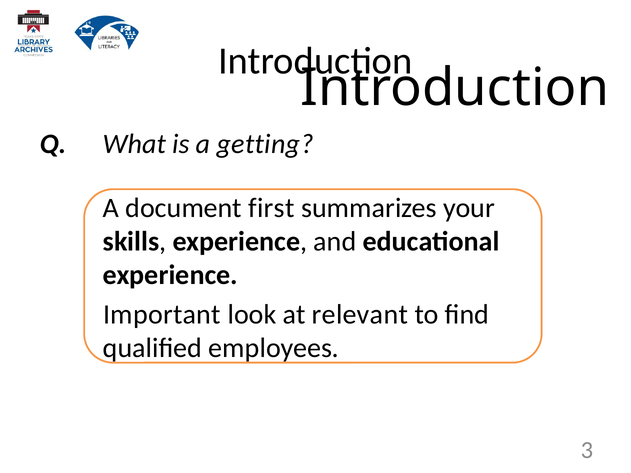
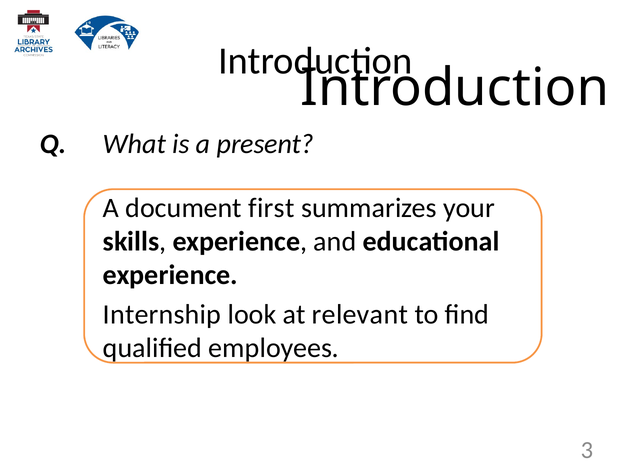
getting: getting -> present (265, 144)
Important: Important -> Internship (162, 314)
